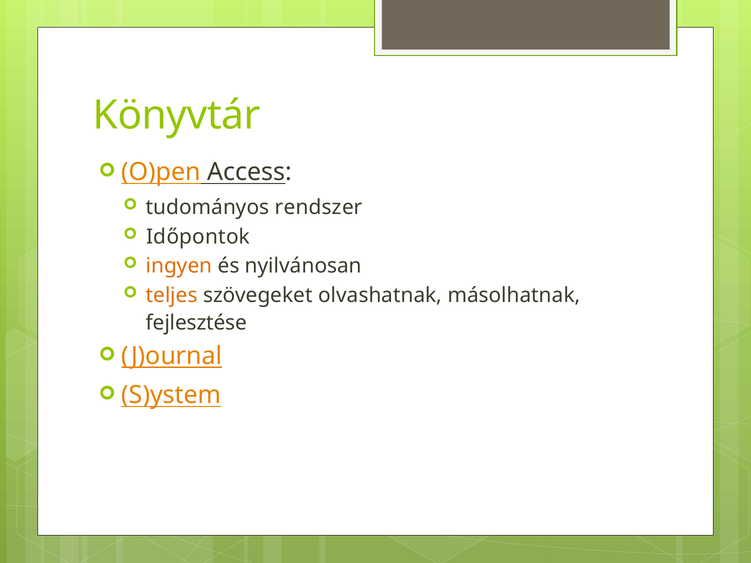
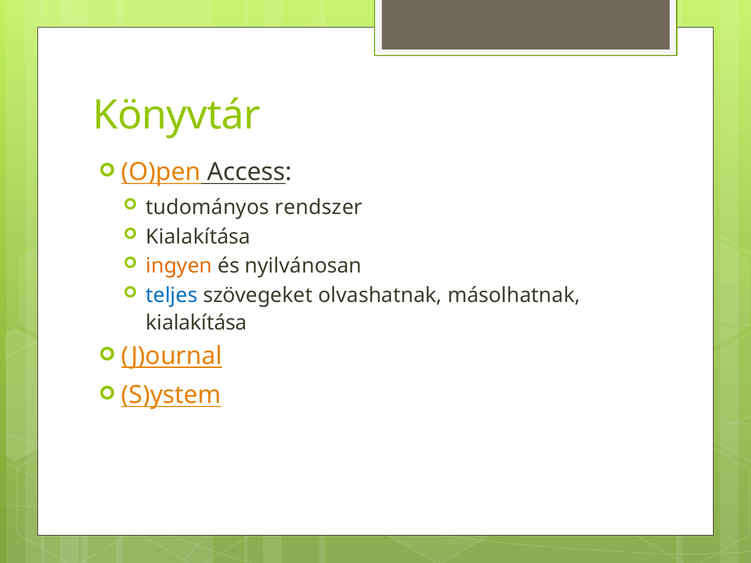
Időpontok: Időpontok -> Kialakítása (198, 237)
teljes colour: orange -> blue (172, 296)
fejlesztése: fejlesztése -> kialakítása (196, 323)
